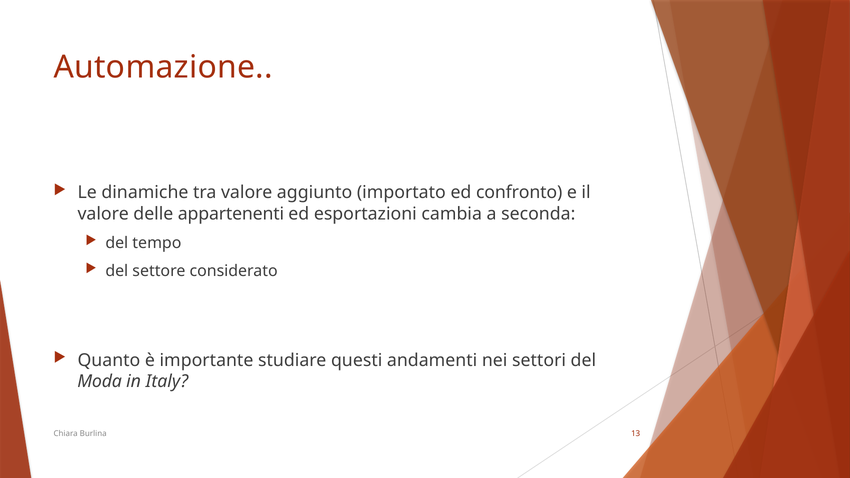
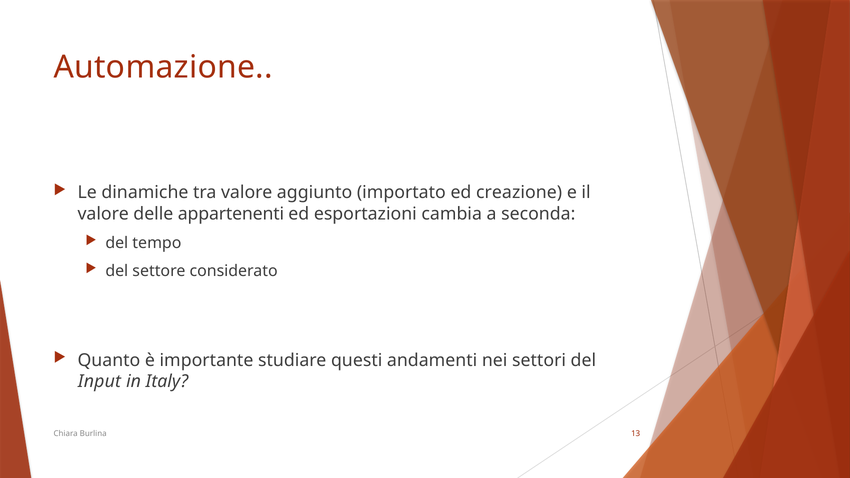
confronto: confronto -> creazione (519, 193)
Moda: Moda -> Input (99, 382)
